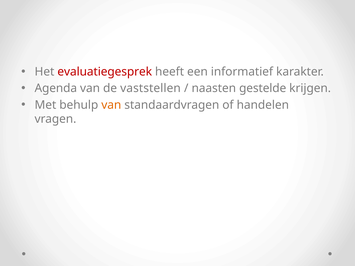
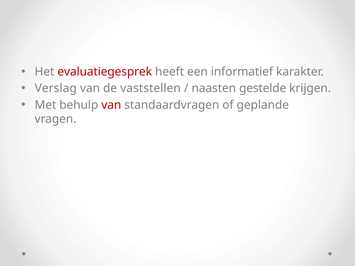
Agenda: Agenda -> Verslag (56, 88)
van colour: orange -> red (111, 105)
handelen: handelen -> geplande (263, 105)
